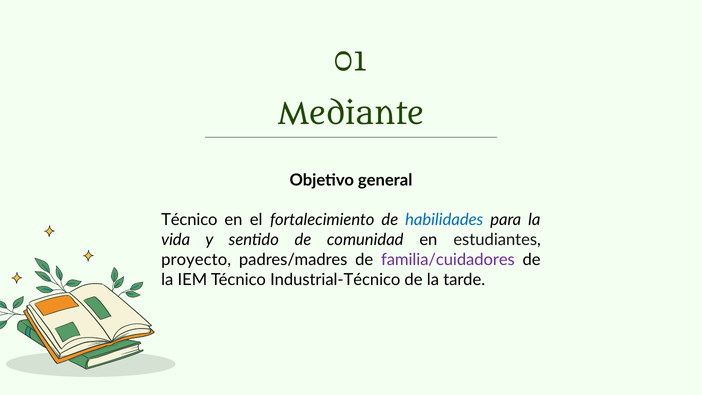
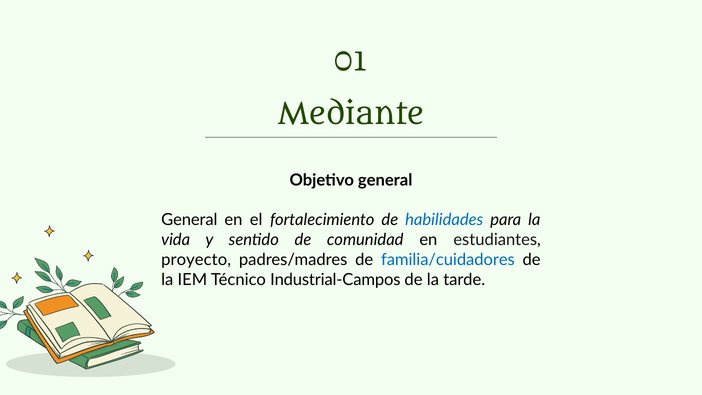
Técnico: Técnico -> General (189, 220)
familia/cuidadores colour: purple -> blue (448, 260)
Industrial-Técnico: Industrial-Técnico -> Industrial-Campos (335, 279)
